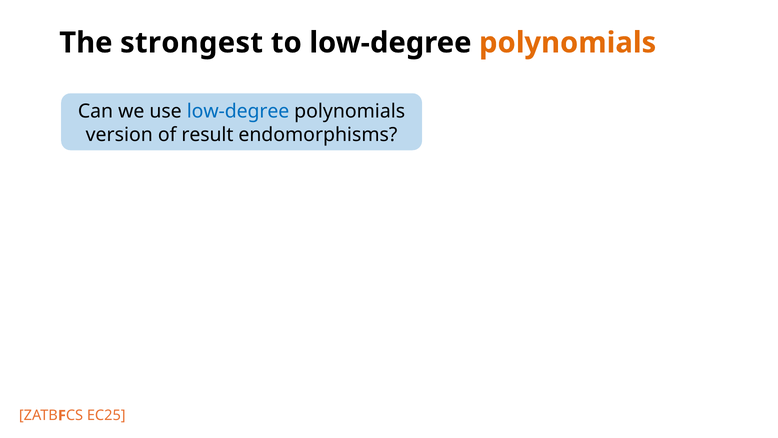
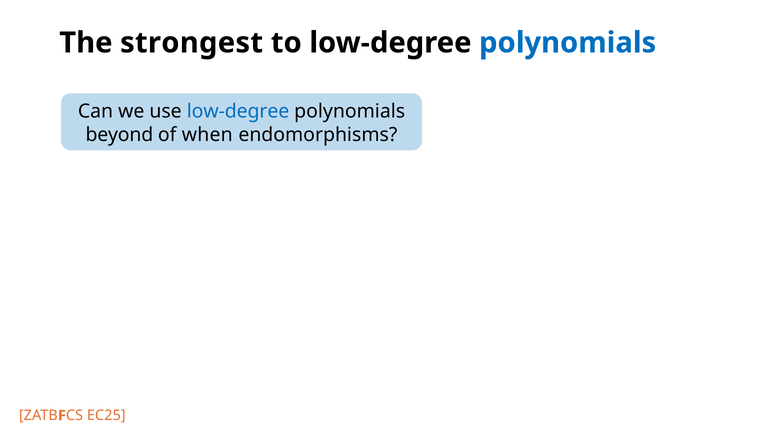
polynomials colour: orange -> blue (568, 43)
version: version -> beyond (119, 135)
result: result -> when (207, 135)
